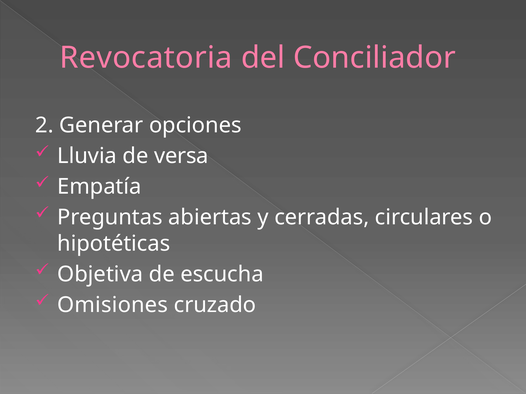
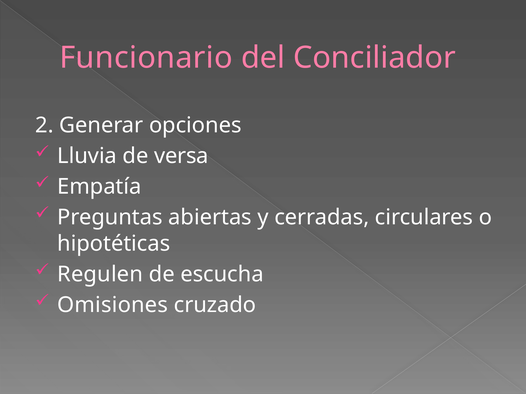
Revocatoria: Revocatoria -> Funcionario (146, 58)
Objetiva: Objetiva -> Regulen (100, 275)
